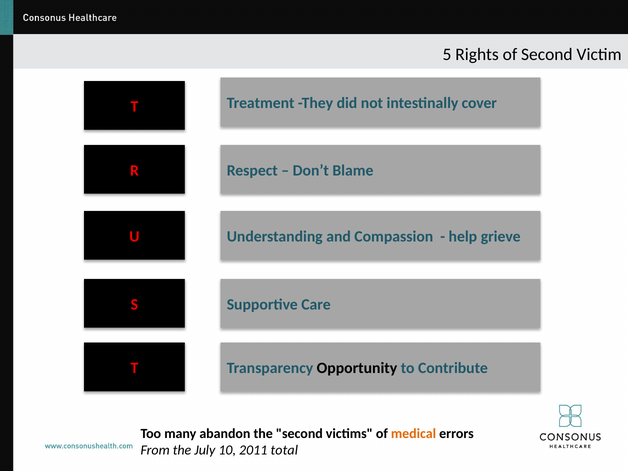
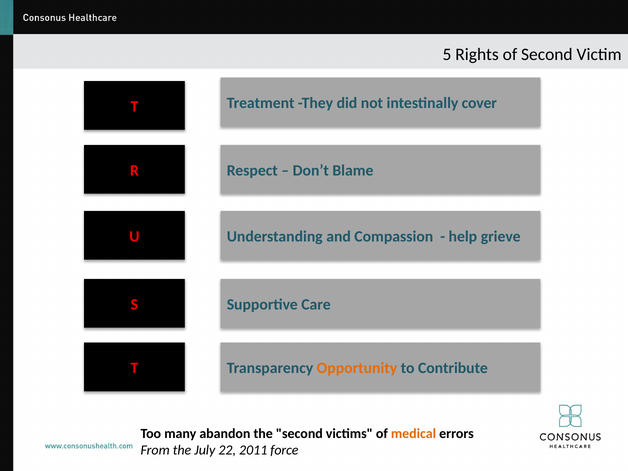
Opportunity colour: black -> orange (357, 368)
10: 10 -> 22 (227, 450)
total: total -> force (284, 450)
